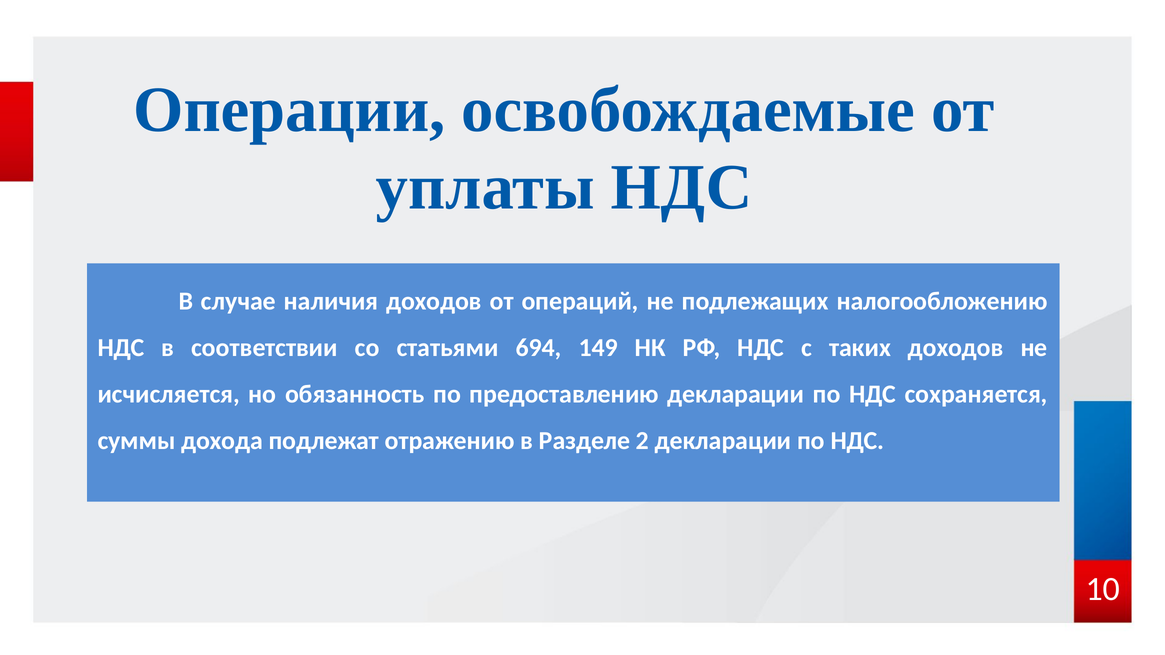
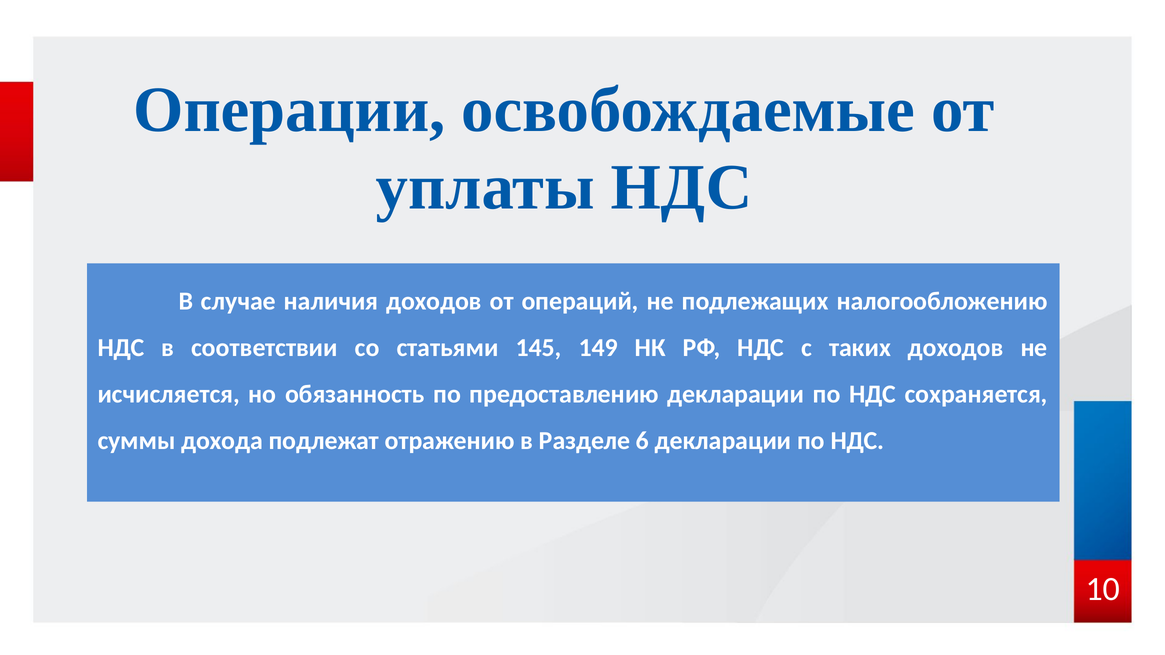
694: 694 -> 145 (539, 348)
2: 2 -> 6 (642, 441)
